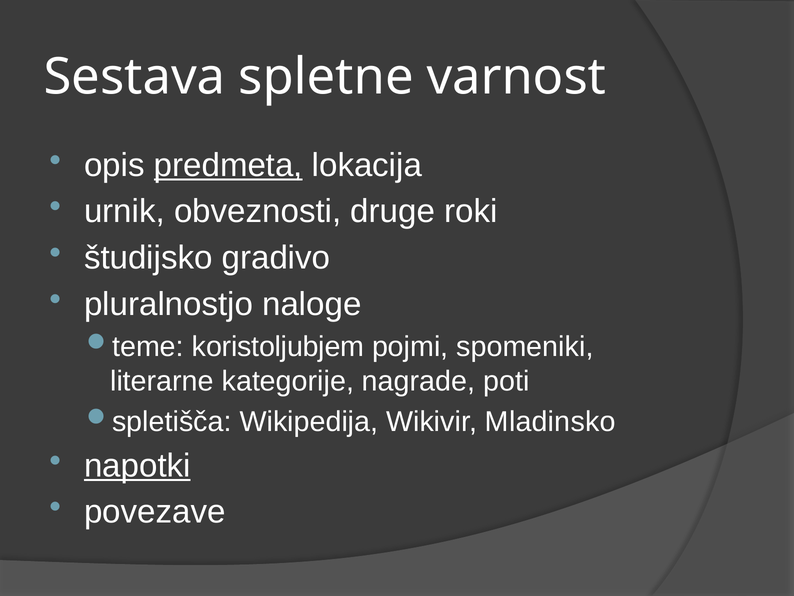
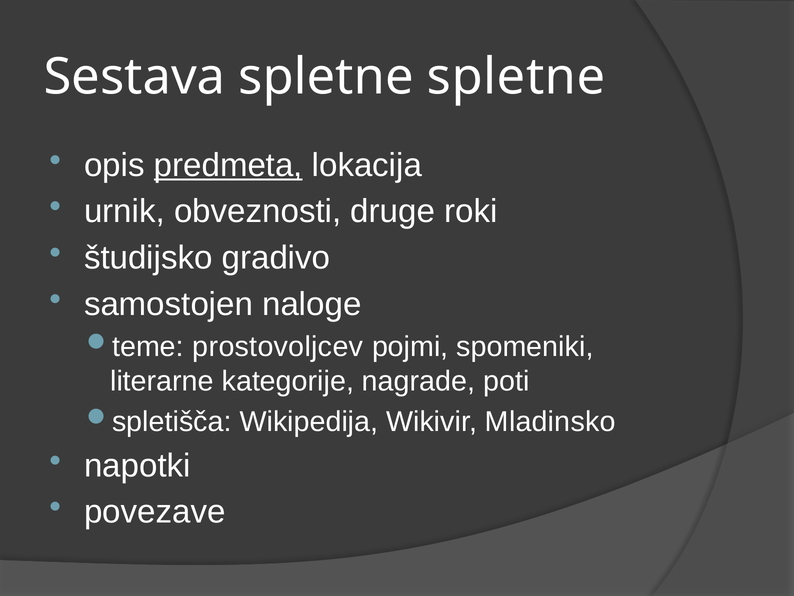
spletne varnost: varnost -> spletne (516, 77)
pluralnostjo: pluralnostjo -> samostojen (169, 304)
koristoljubjem: koristoljubjem -> prostovoljcev (278, 347)
napotki underline: present -> none (137, 465)
